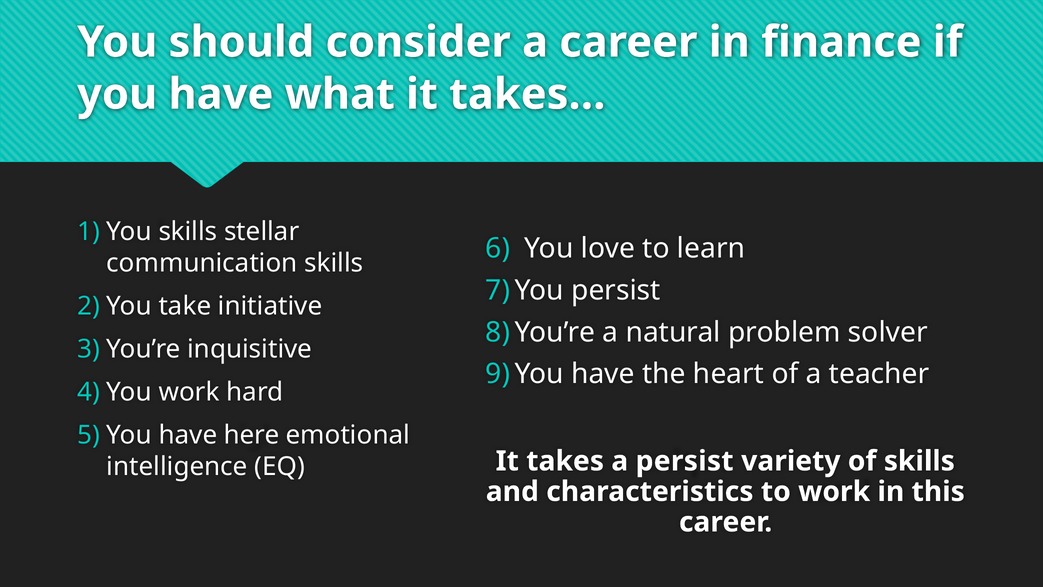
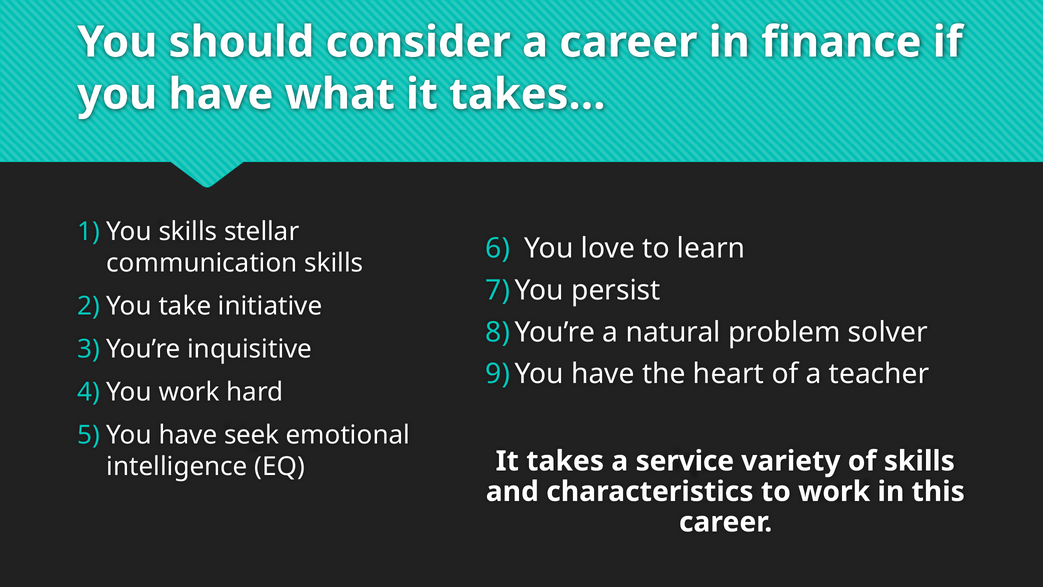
here: here -> seek (252, 435)
a persist: persist -> service (685, 461)
